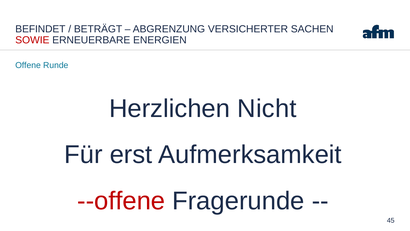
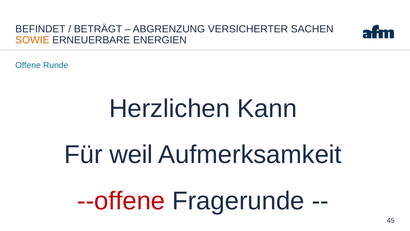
SOWIE colour: red -> orange (32, 40)
Nicht: Nicht -> Kann (267, 108)
erst: erst -> weil (131, 155)
